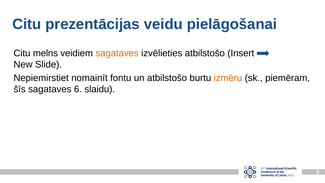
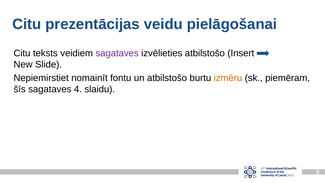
melns: melns -> teksts (45, 53)
sagataves colour: orange -> purple (117, 53)
6: 6 -> 4 (78, 89)
